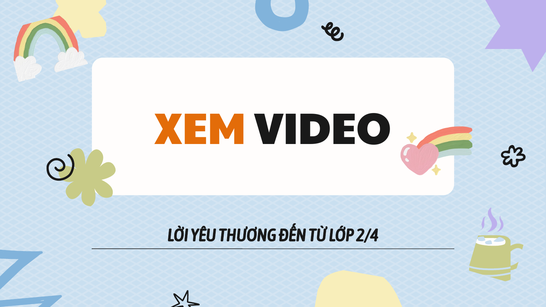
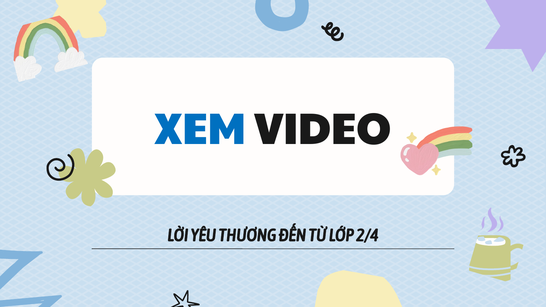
XEM colour: orange -> blue (200, 130)
